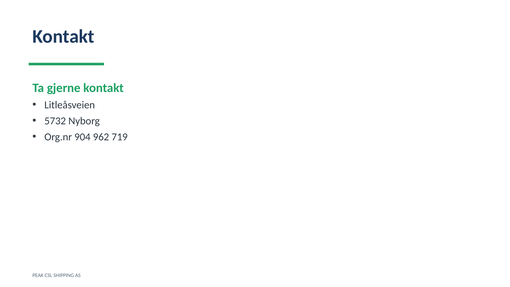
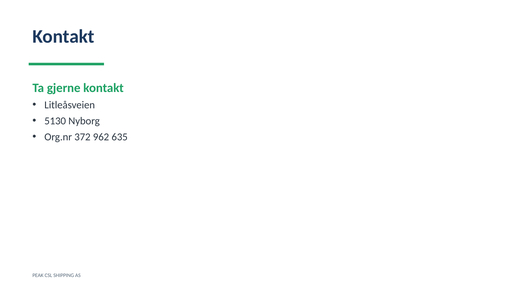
5732: 5732 -> 5130 (55, 121)
904: 904 -> 372 (82, 137)
719: 719 -> 635 (120, 137)
